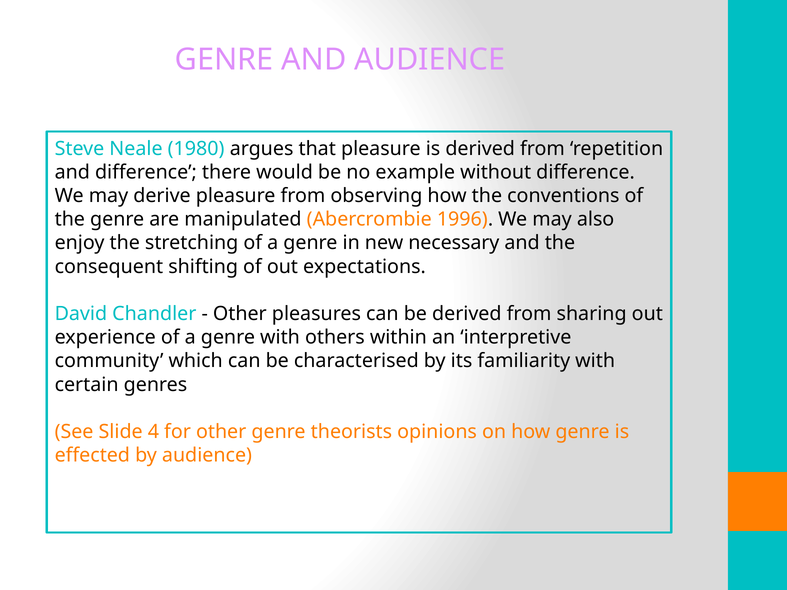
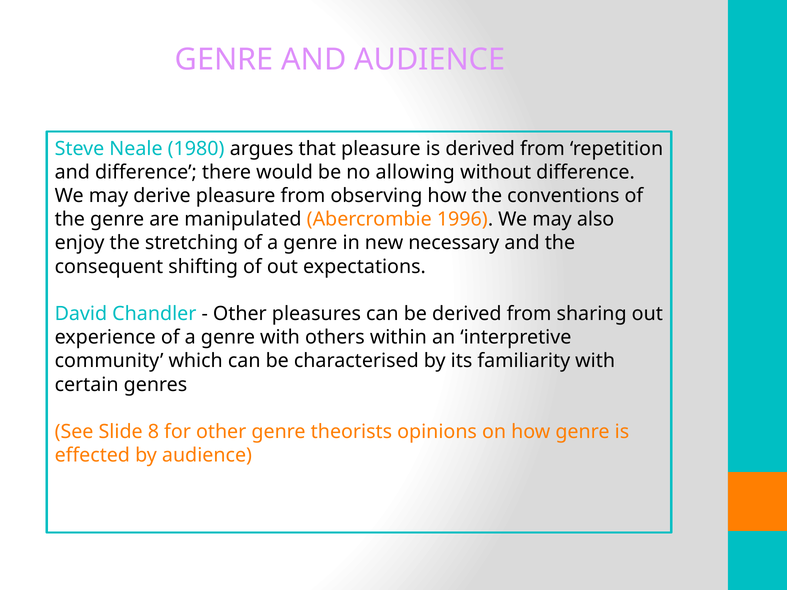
example: example -> allowing (415, 172)
4: 4 -> 8 (153, 432)
